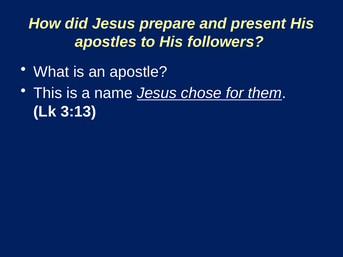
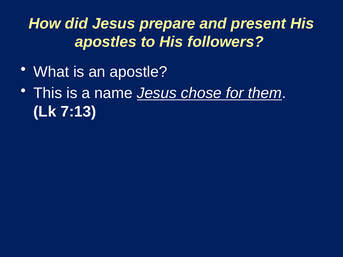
3:13: 3:13 -> 7:13 (78, 112)
